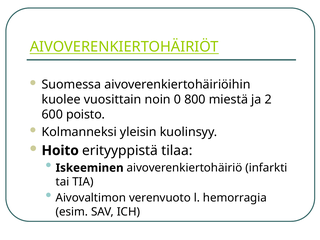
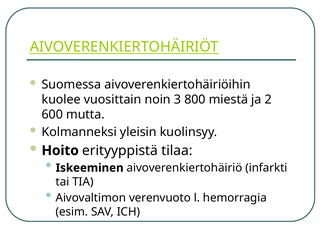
0: 0 -> 3 (177, 100)
poisto: poisto -> mutta (85, 114)
